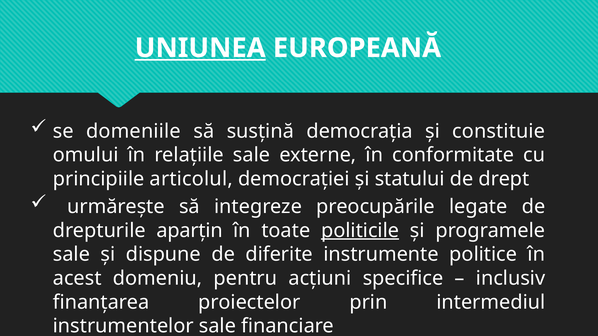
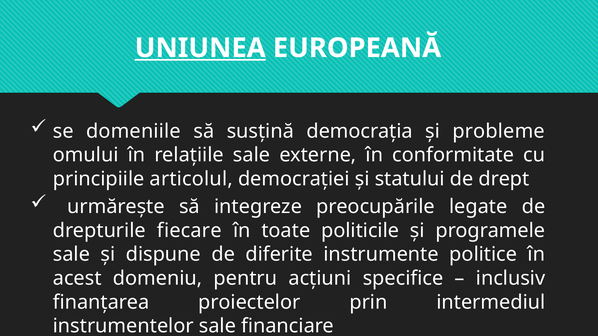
constituie: constituie -> probleme (499, 131)
aparțin: aparțin -> fiecare (189, 231)
politicile underline: present -> none (360, 231)
